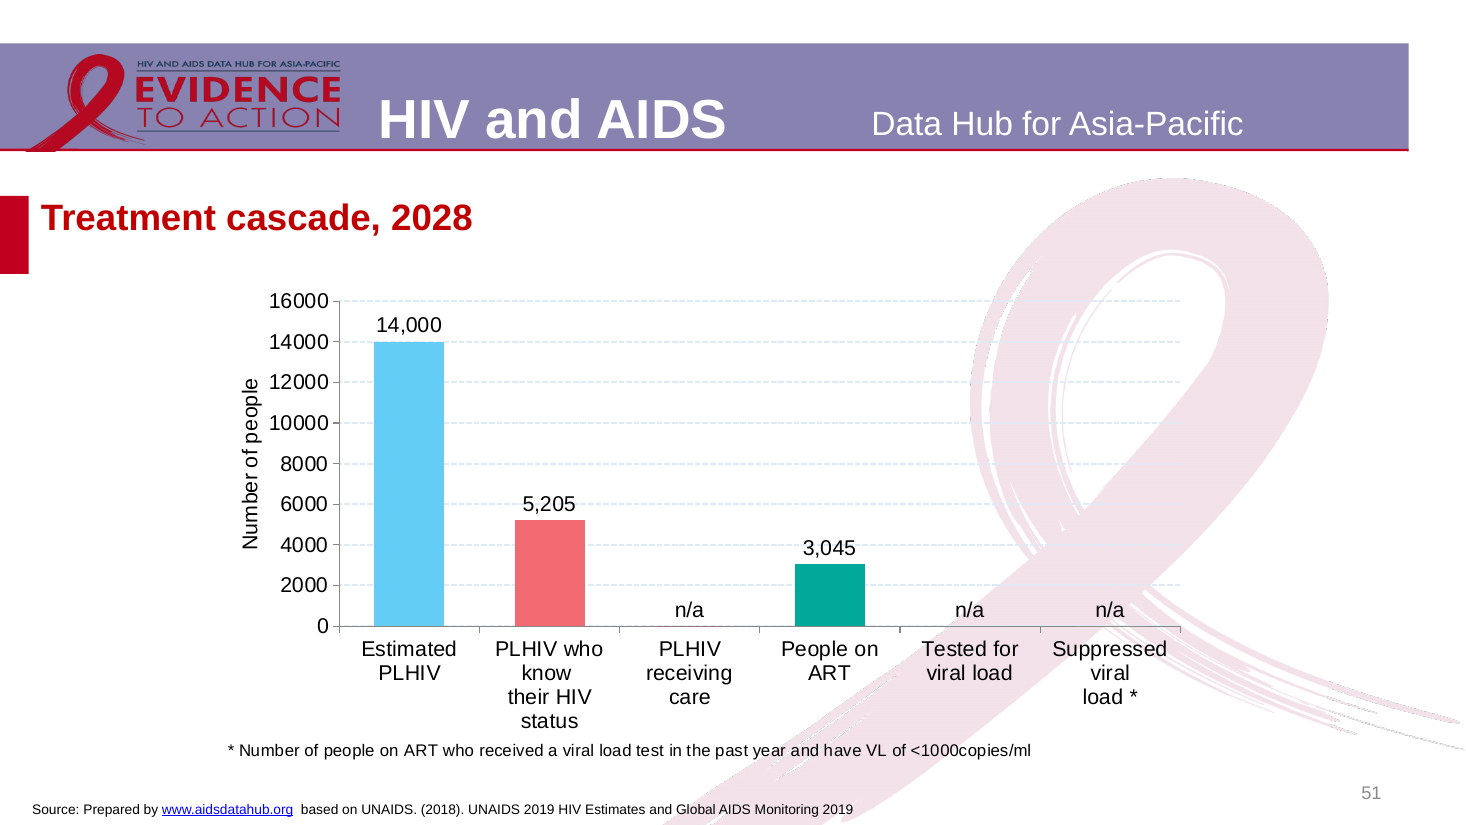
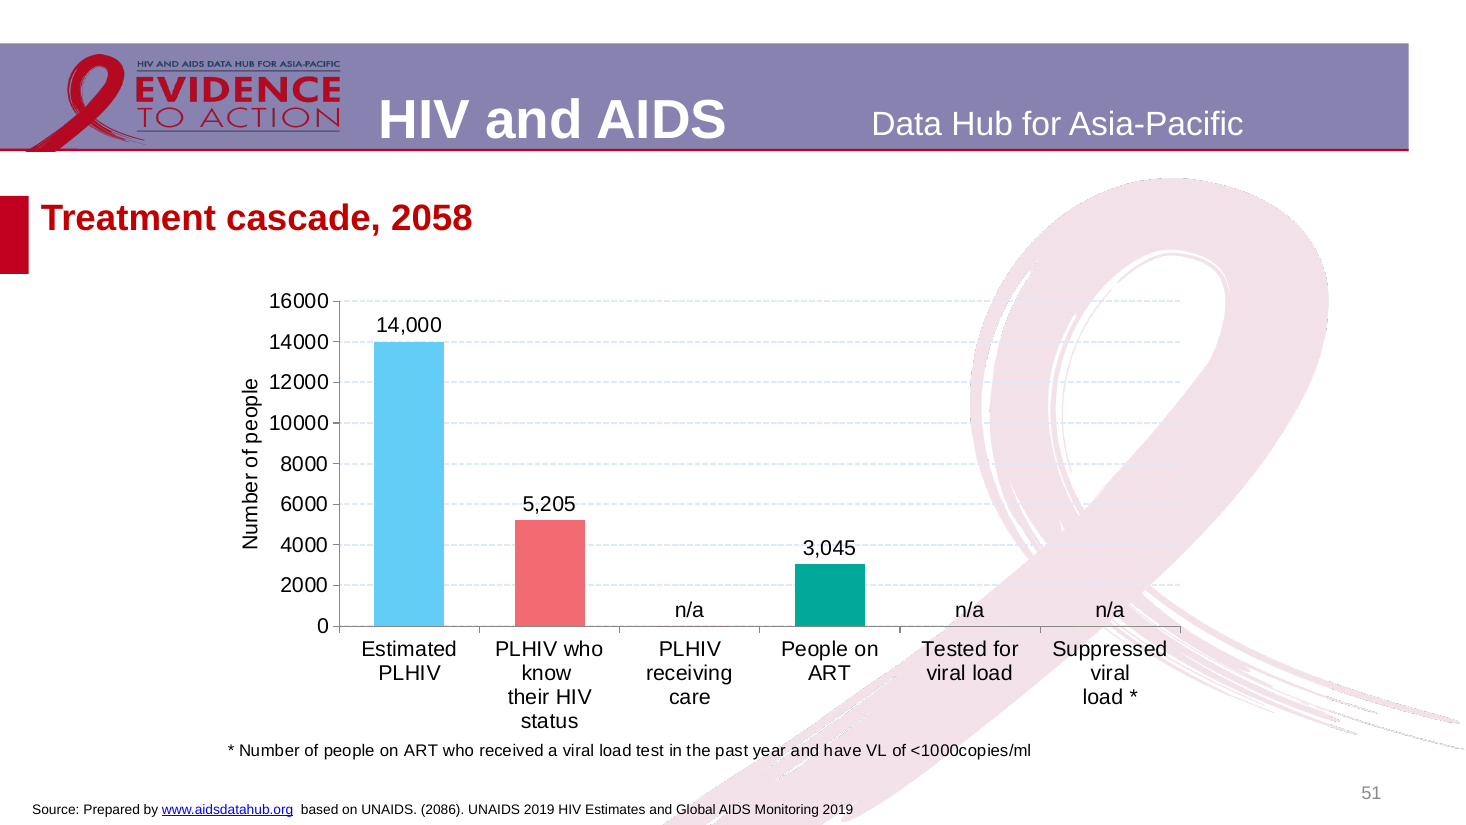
2028: 2028 -> 2058 (432, 218)
2018: 2018 -> 2086 (443, 809)
